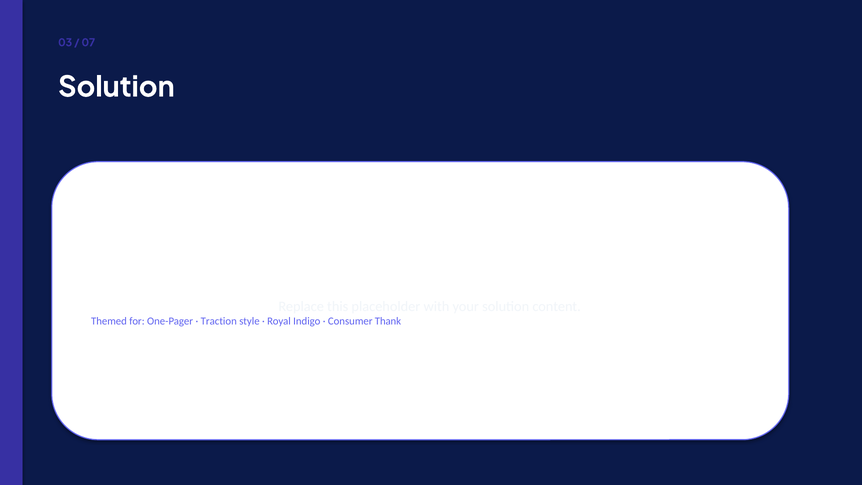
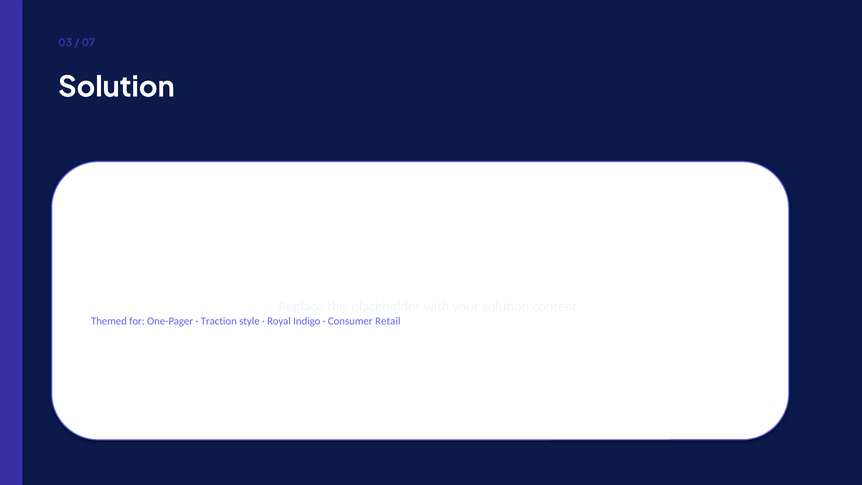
Thank: Thank -> Retail (388, 321)
